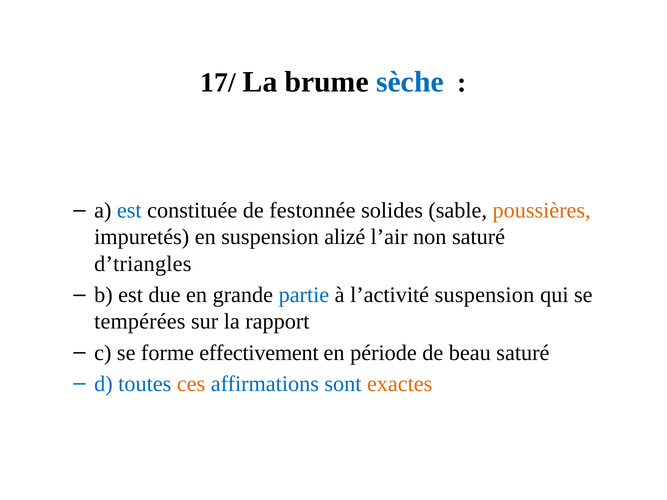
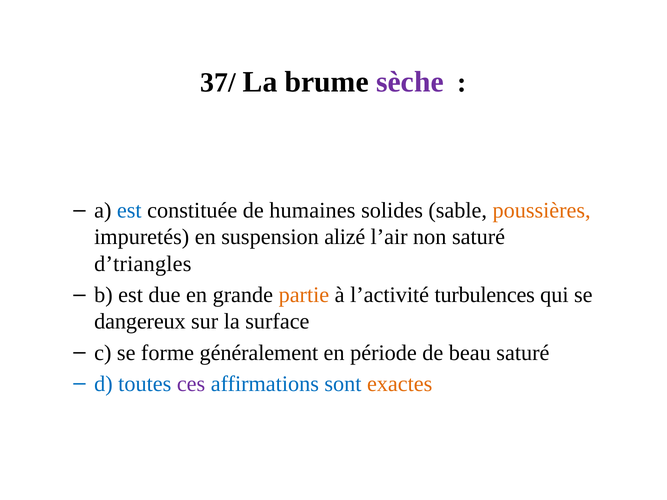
17/: 17/ -> 37/ (218, 83)
sèche colour: blue -> purple (410, 82)
festonnée: festonnée -> humaines (312, 211)
partie colour: blue -> orange (304, 295)
l’activité suspension: suspension -> turbulences (485, 295)
tempérées: tempérées -> dangereux (140, 322)
rapport: rapport -> surface (277, 322)
effectivement: effectivement -> généralement (259, 353)
ces colour: orange -> purple (191, 384)
